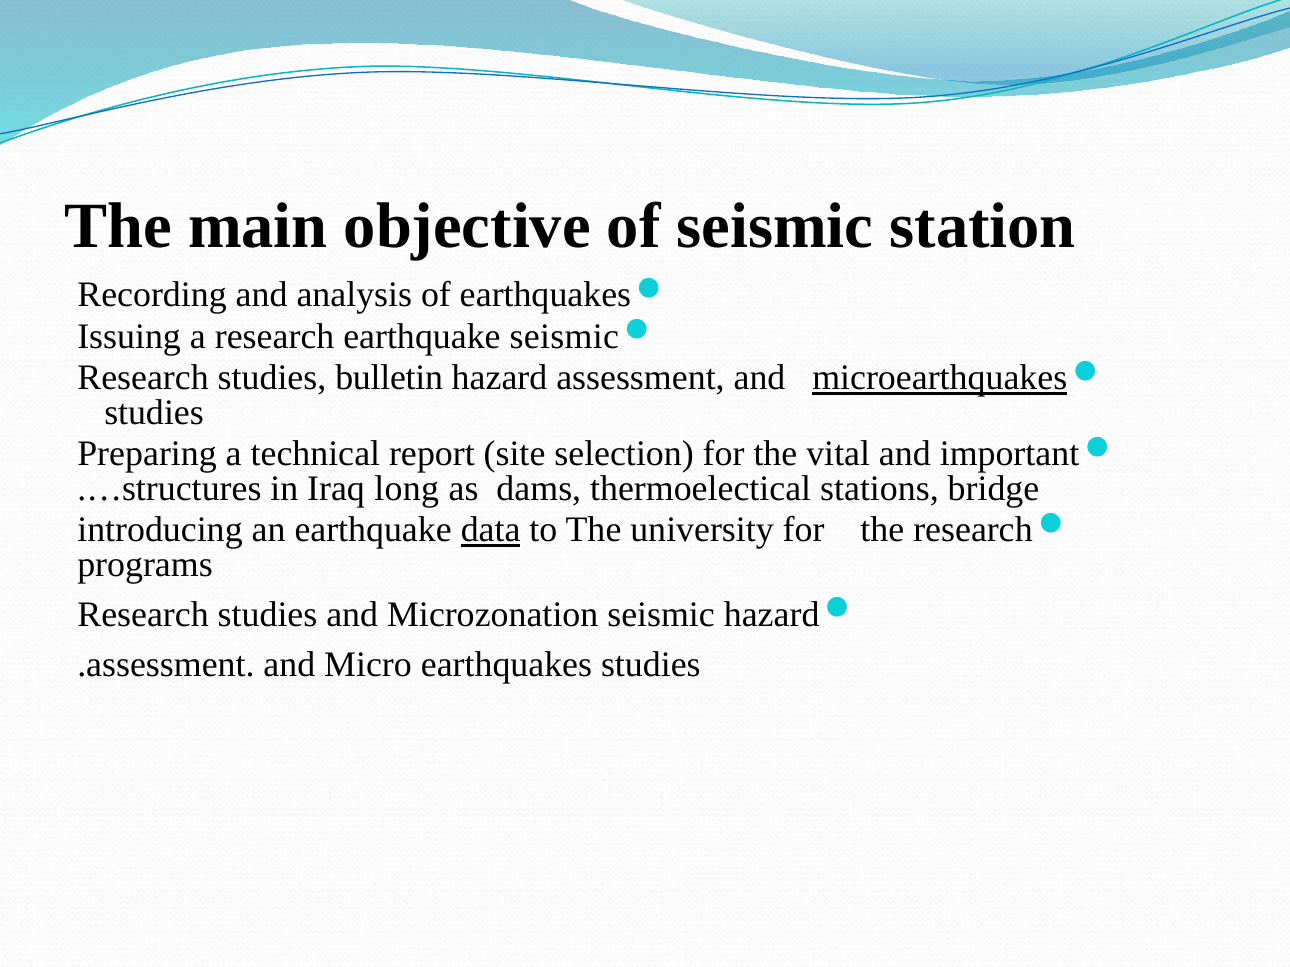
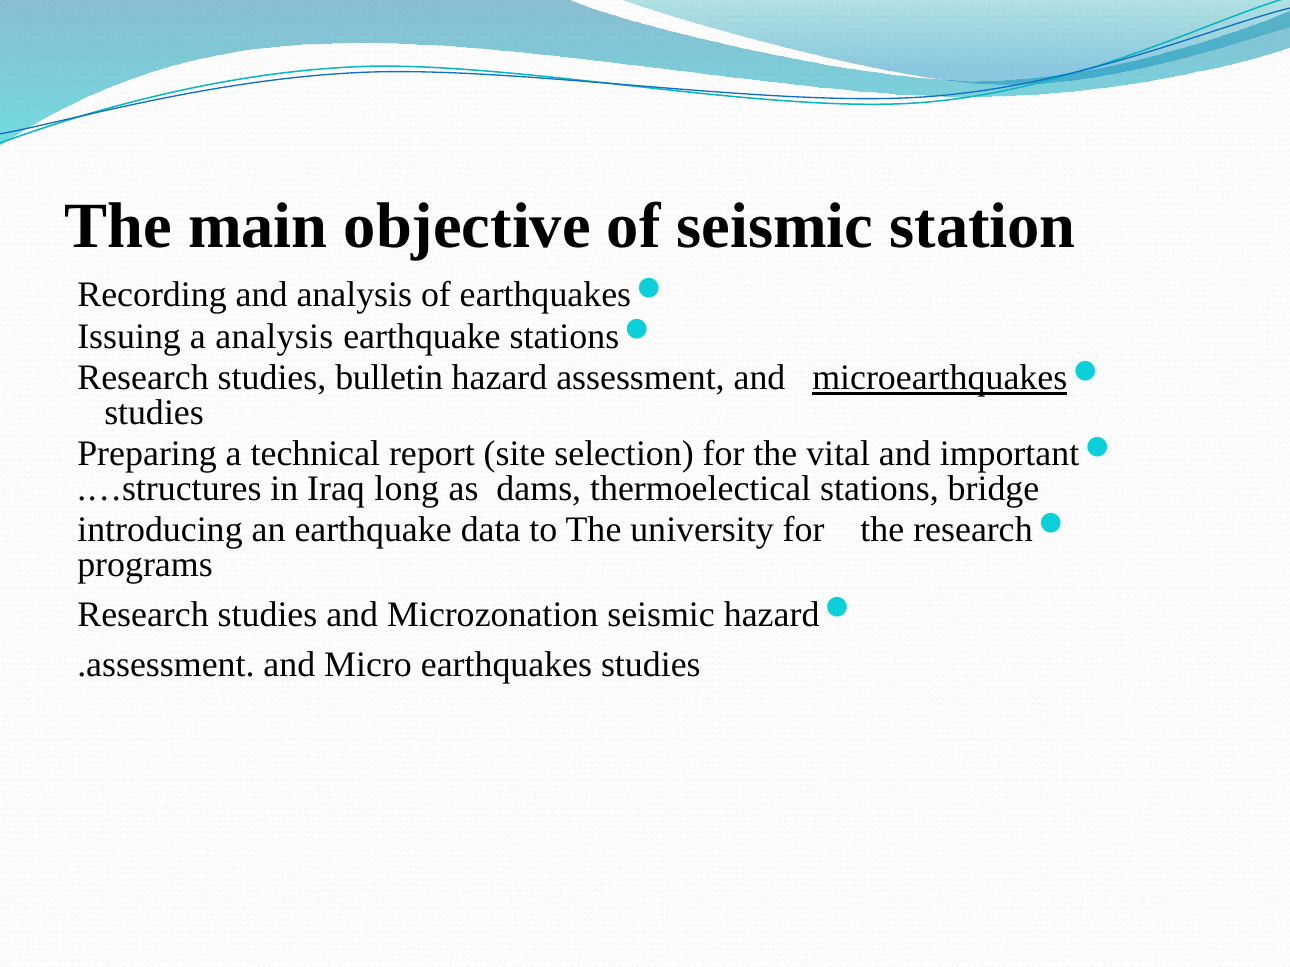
a research: research -> analysis (274, 337)
earthquake seismic: seismic -> stations (564, 337)
data underline: present -> none (491, 530)
